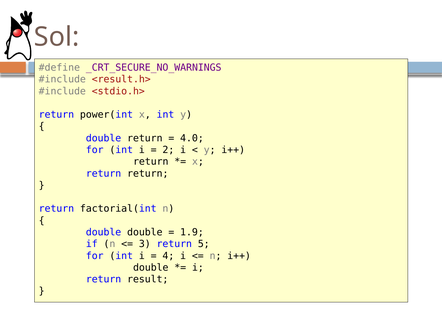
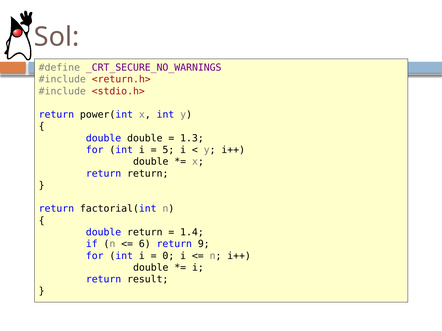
<result.h>: <result.h> -> <return.h> (121, 79)
double return: return -> double (145, 138)
4.0: 4.0 -> 1.3 (192, 138)
2: 2 -> 5 (168, 150)
return: return -> double (151, 162)
double double: double -> return (145, 233)
1.9: 1.9 -> 1.4 (192, 233)
3: 3 -> 6 (145, 244)
5: 5 -> 9 (204, 244)
4: 4 -> 0 (168, 256)
